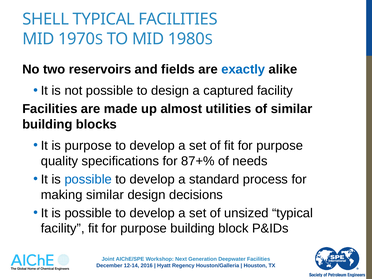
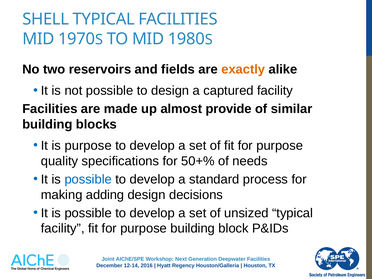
exactly colour: blue -> orange (243, 69)
utilities: utilities -> provide (229, 109)
87+%: 87+% -> 50+% (198, 161)
making similar: similar -> adding (105, 195)
